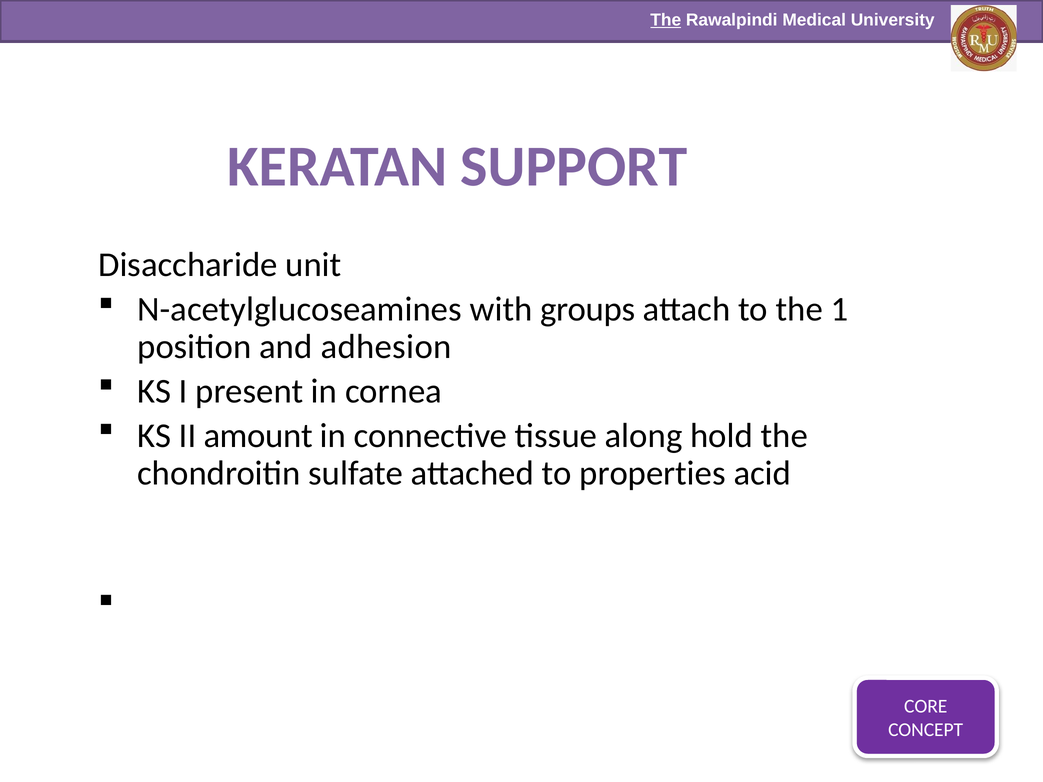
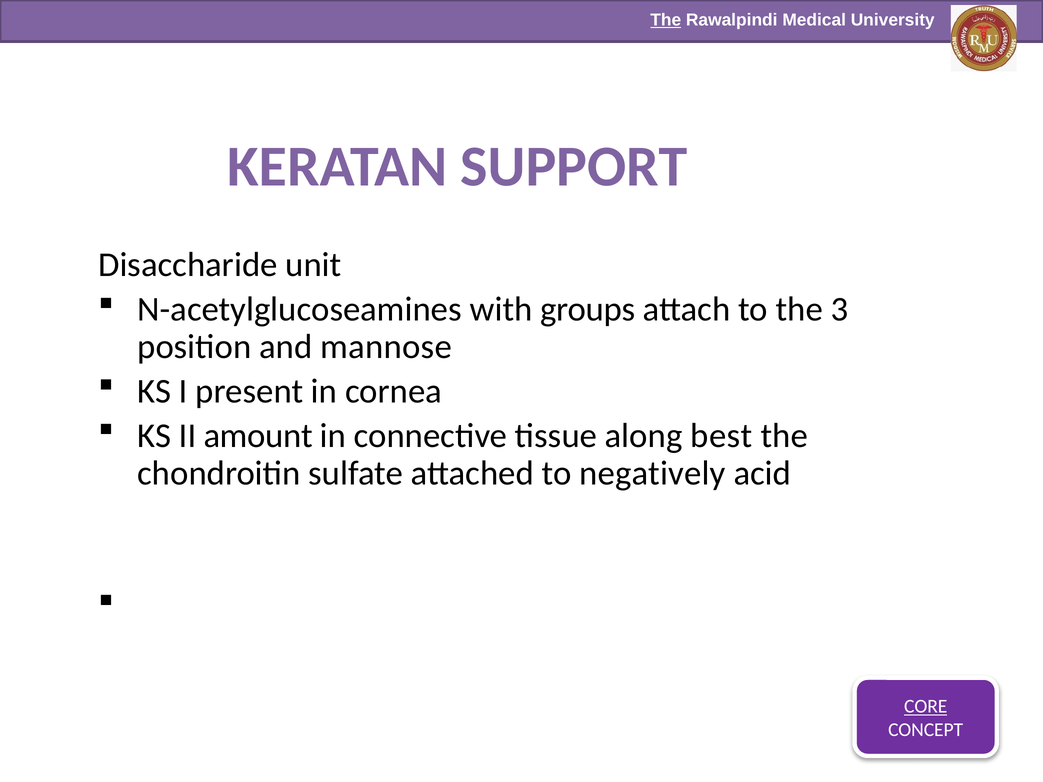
1: 1 -> 3 (839, 309)
adhesion: adhesion -> mannose (386, 347)
hold: hold -> best (721, 436)
properties: properties -> negatively (652, 473)
CORE underline: none -> present (926, 707)
